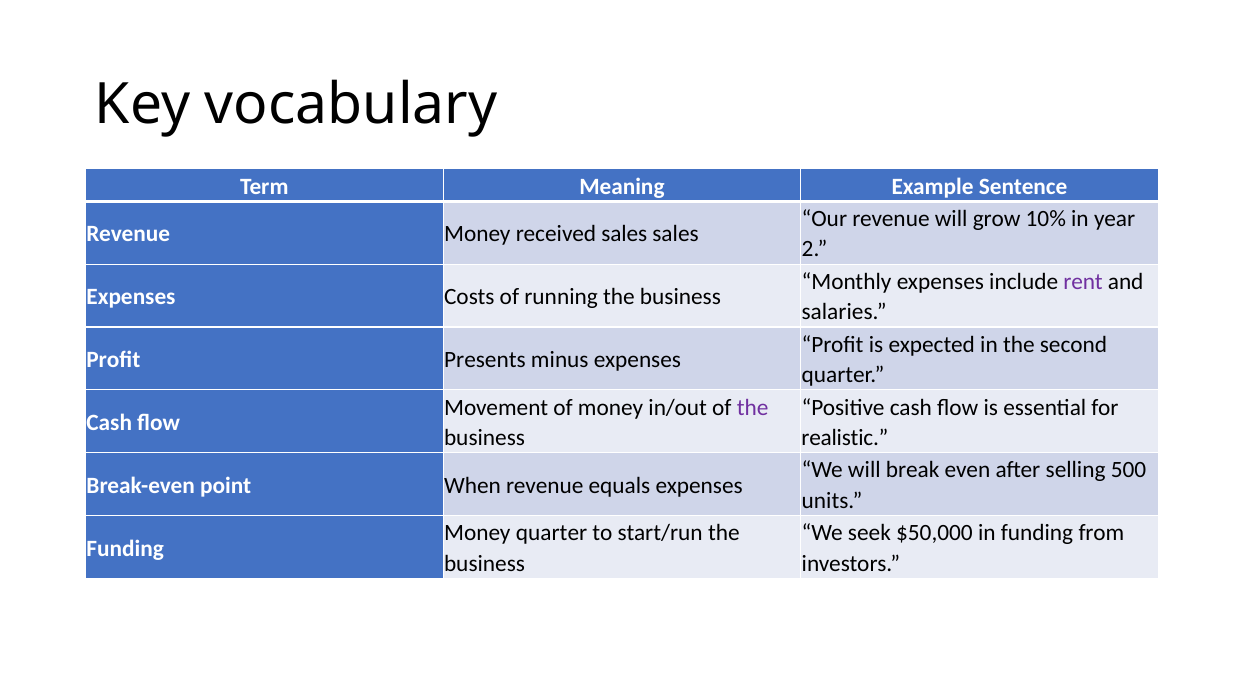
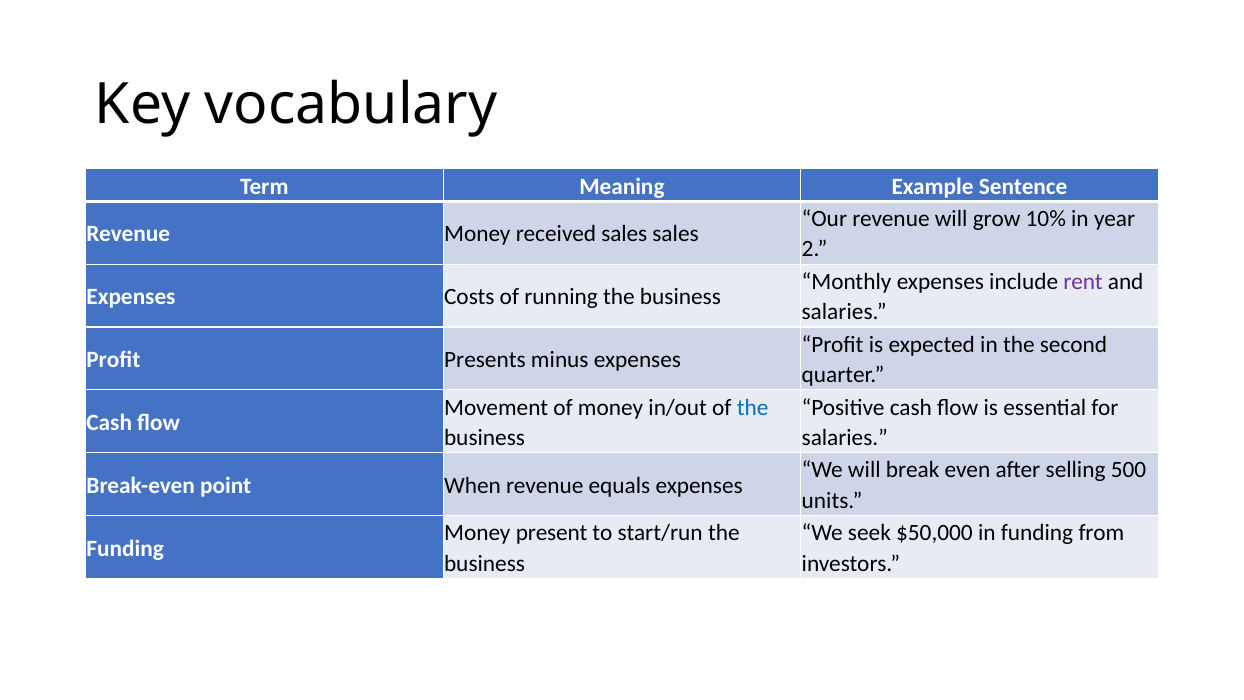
the colour: purple -> blue (753, 407)
realistic: realistic -> salaries (845, 438)
Money quarter: quarter -> present (552, 533)
